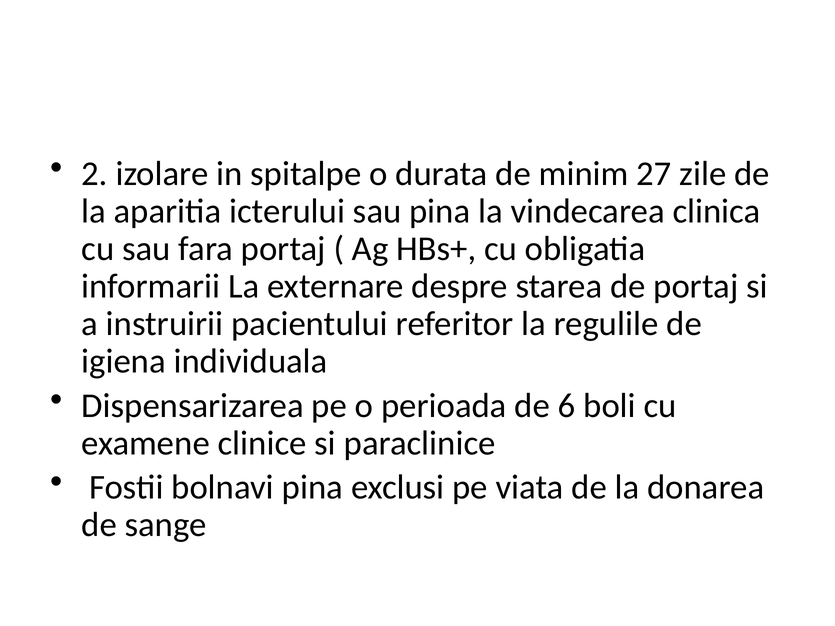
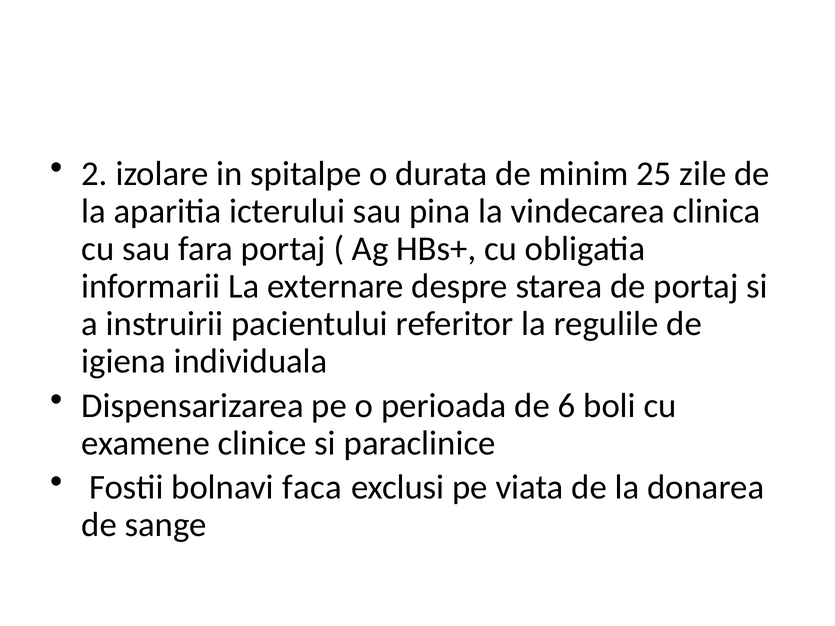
27: 27 -> 25 (654, 174)
bolnavi pina: pina -> faca (312, 488)
